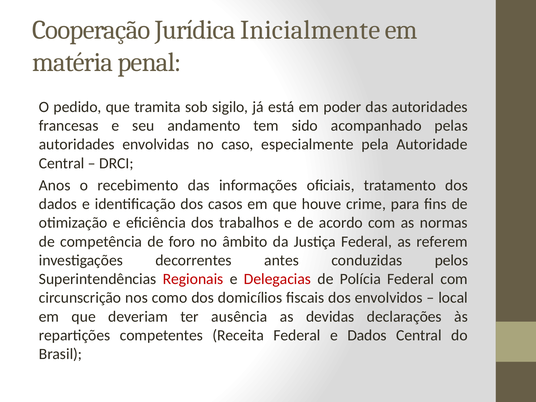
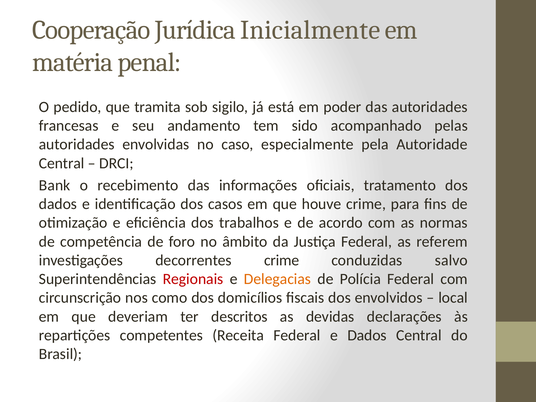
Anos: Anos -> Bank (55, 185)
decorrentes antes: antes -> crime (282, 260)
pelos: pelos -> salvo (451, 260)
Delegacias colour: red -> orange (278, 279)
ausência: ausência -> descritos (239, 317)
